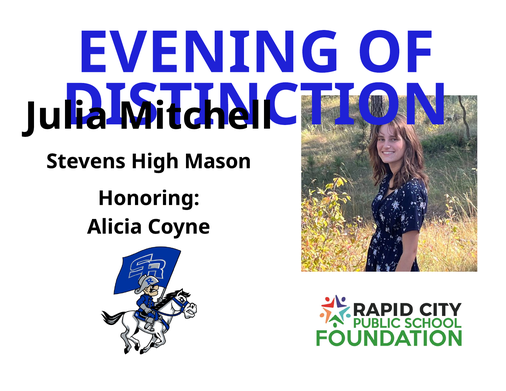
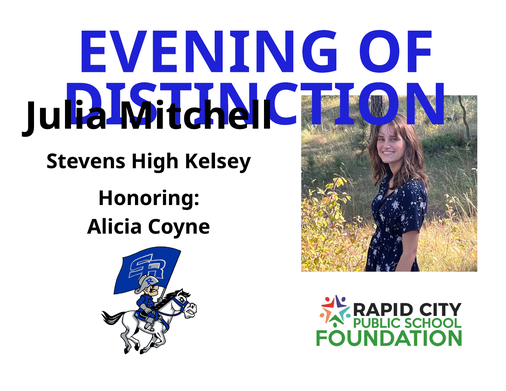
Mason: Mason -> Kelsey (218, 161)
